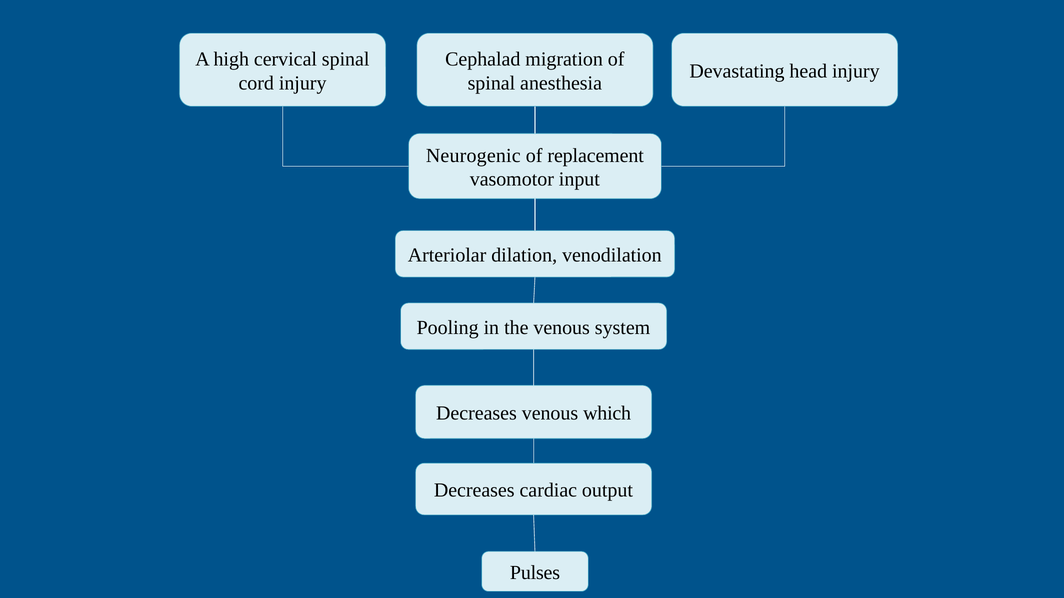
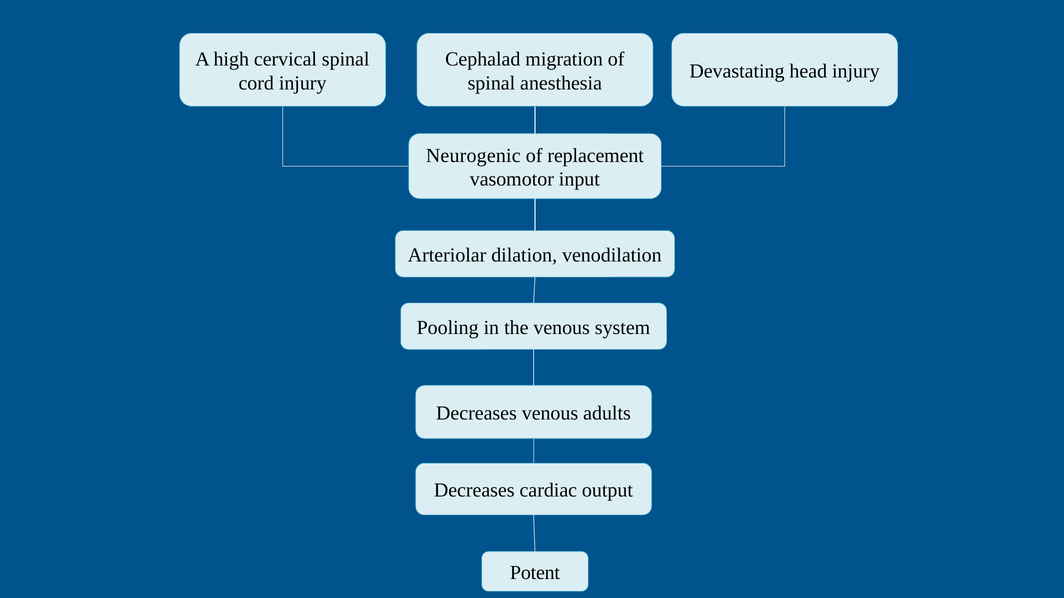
which: which -> adults (607, 414)
Pulses: Pulses -> Potent (535, 573)
